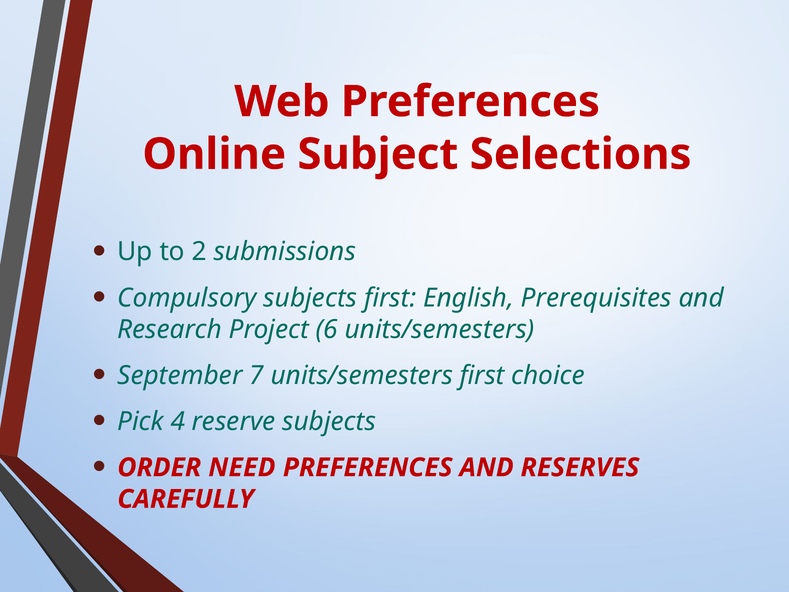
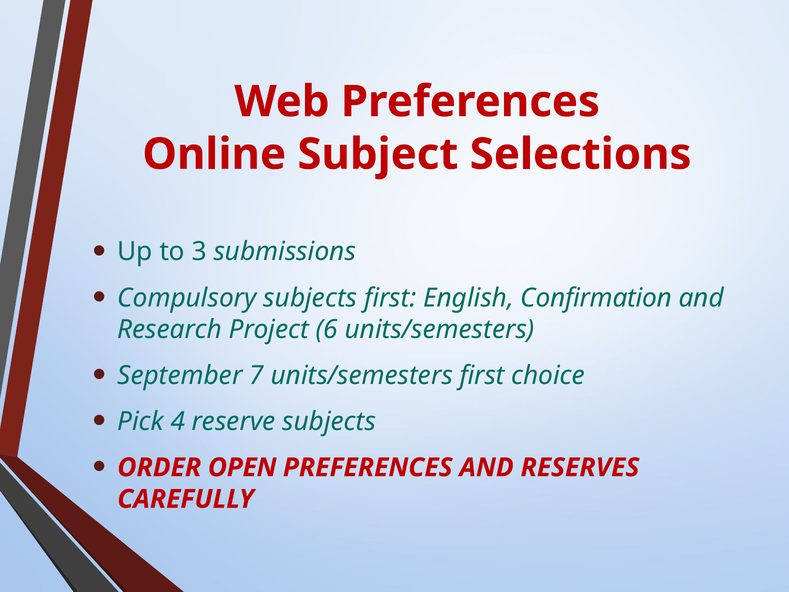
2: 2 -> 3 (199, 252)
Prerequisites: Prerequisites -> Confirmation (596, 298)
NEED: NEED -> OPEN (242, 467)
